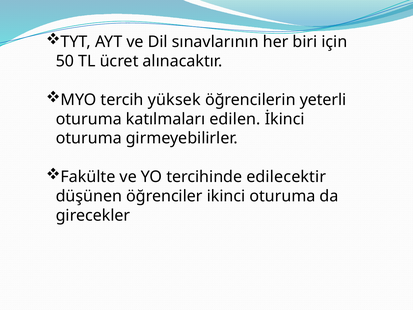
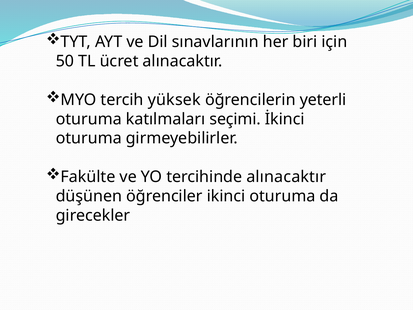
edilen: edilen -> seçimi (235, 119)
tercihinde edilecektir: edilecektir -> alınacaktır (286, 177)
